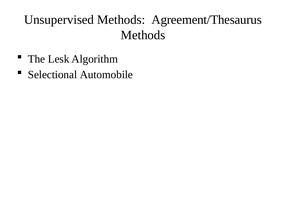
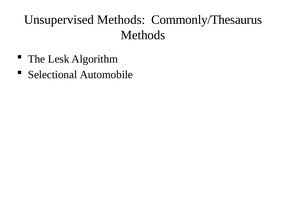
Agreement/Thesaurus: Agreement/Thesaurus -> Commonly/Thesaurus (207, 20)
